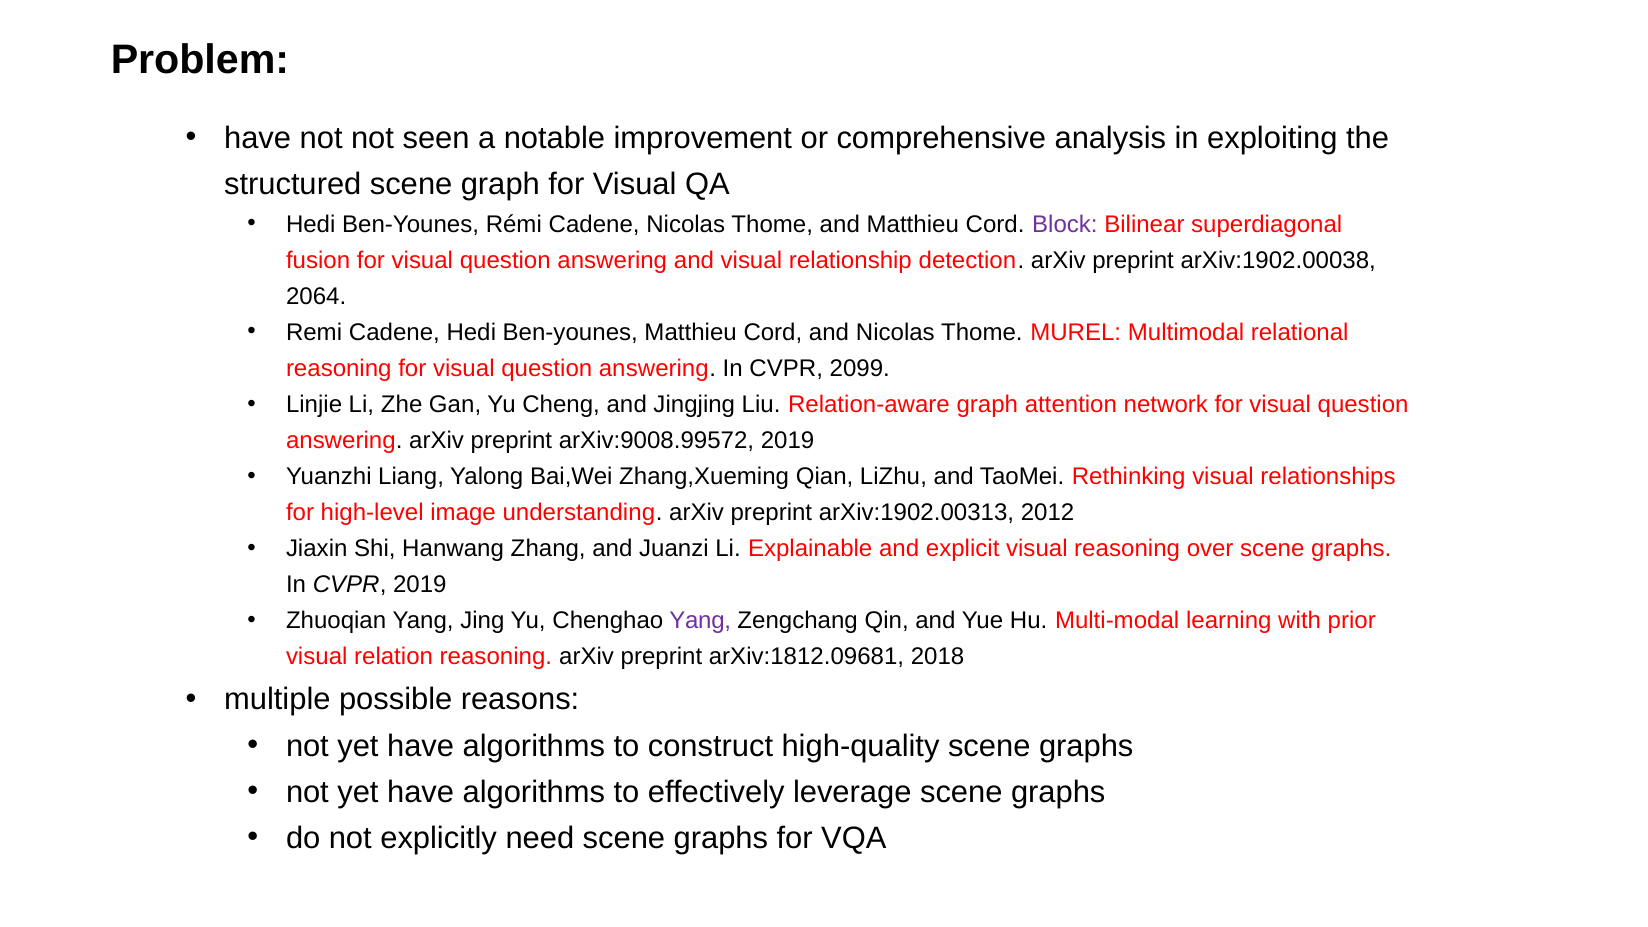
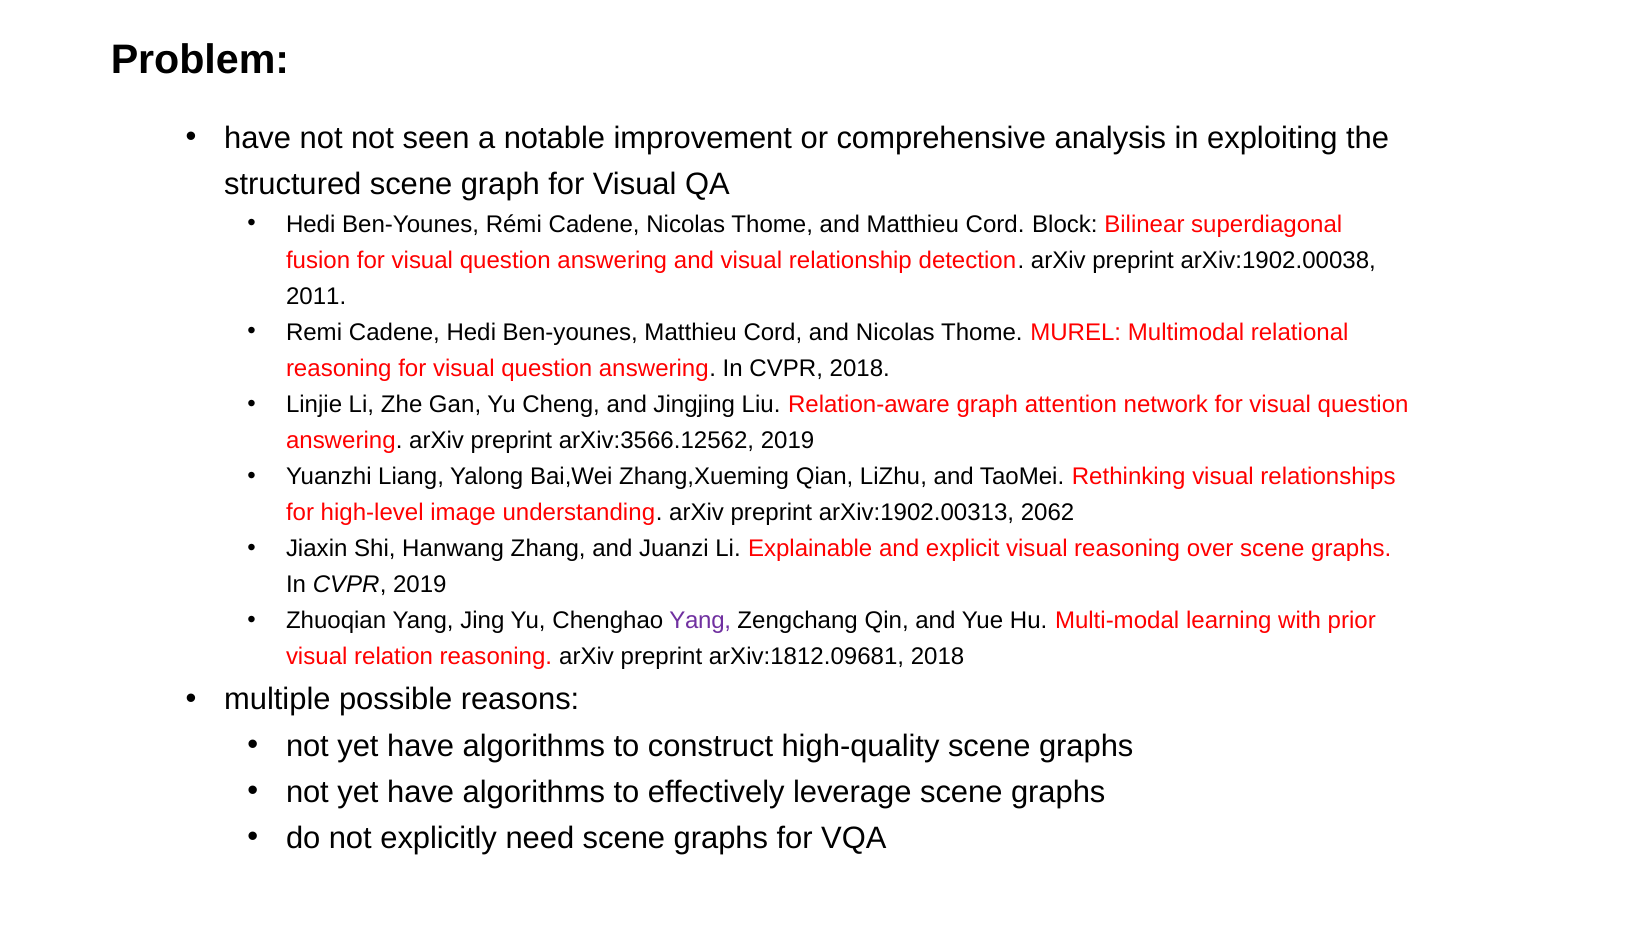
Block colour: purple -> black (1065, 224)
2064: 2064 -> 2011 (316, 296)
CVPR 2099: 2099 -> 2018 (860, 368)
arXiv:9008.99572: arXiv:9008.99572 -> arXiv:3566.12562 (656, 440)
2012: 2012 -> 2062 (1048, 513)
